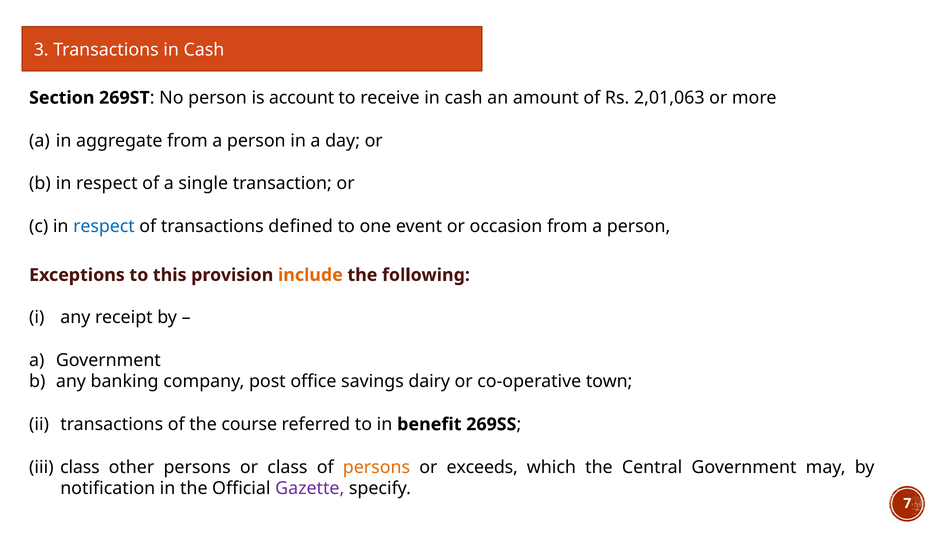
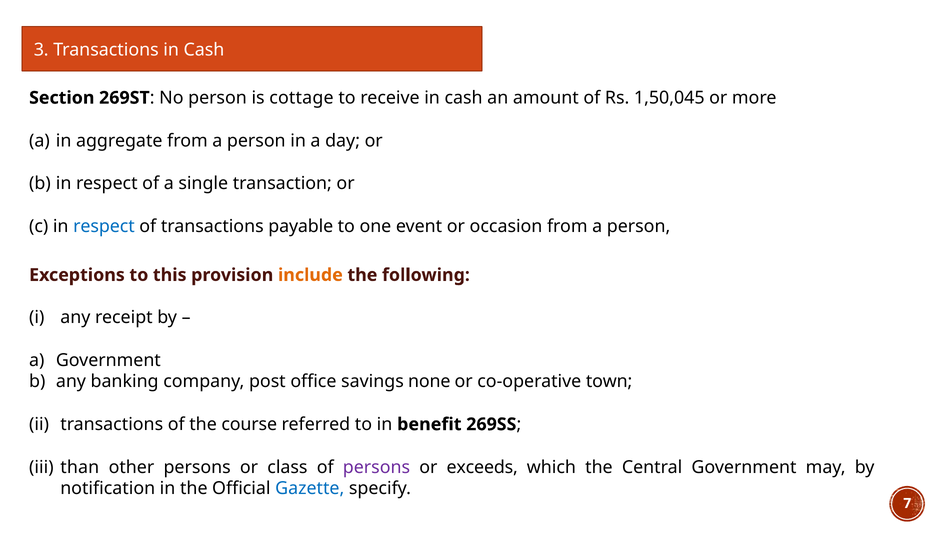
account: account -> cottage (301, 98)
2,01,063: 2,01,063 -> 1,50,045 (669, 98)
defined: defined -> payable (301, 226)
dairy: dairy -> none (429, 381)
class: class -> than (80, 467)
persons colour: orange -> purple (376, 467)
Gazette colour: purple -> blue (310, 488)
